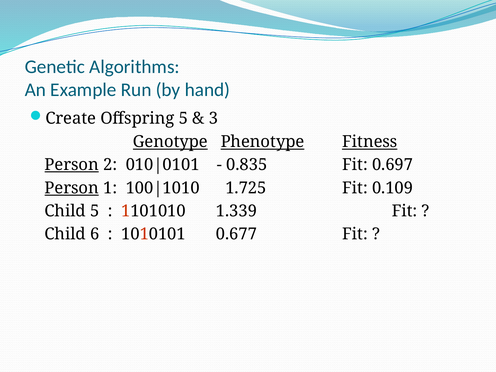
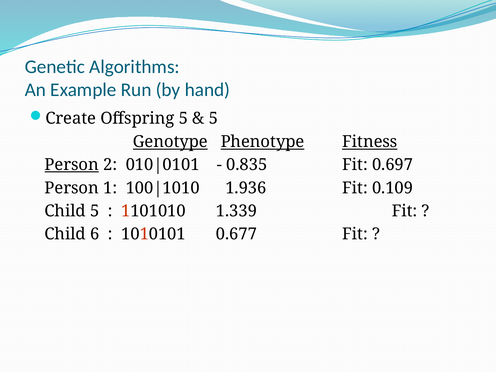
3: 3 -> 5 (214, 119)
Person underline: present -> none (72, 188)
1.725: 1.725 -> 1.936 (246, 188)
